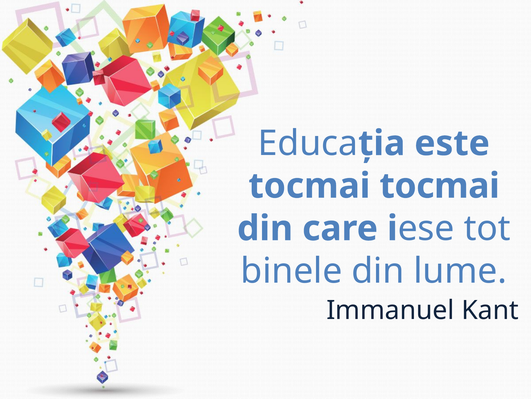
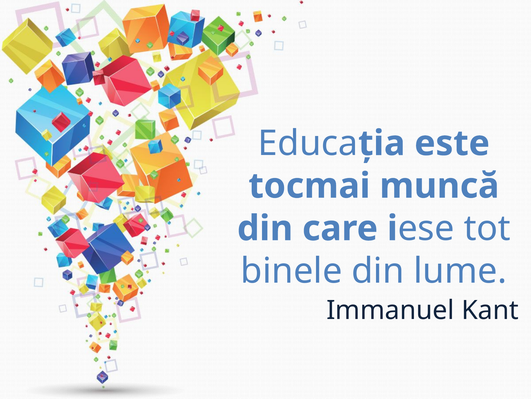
tocmai tocmai: tocmai -> muncă (439, 186)
